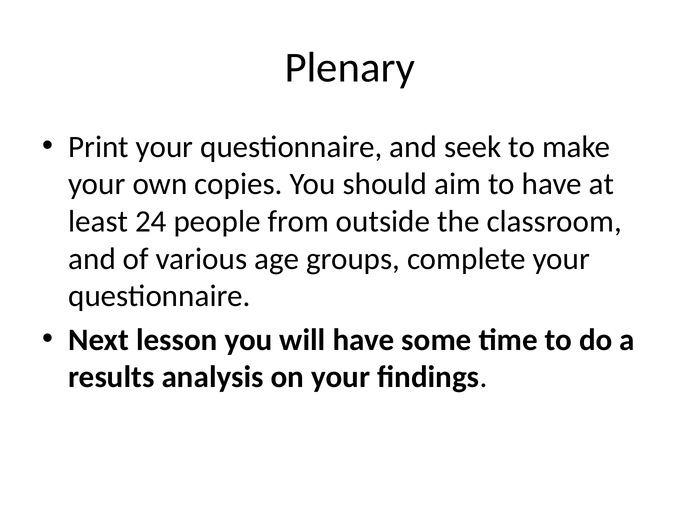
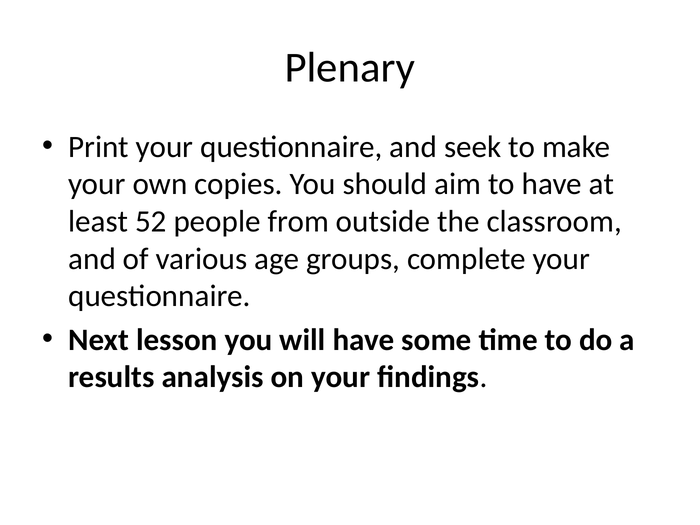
24: 24 -> 52 (151, 222)
